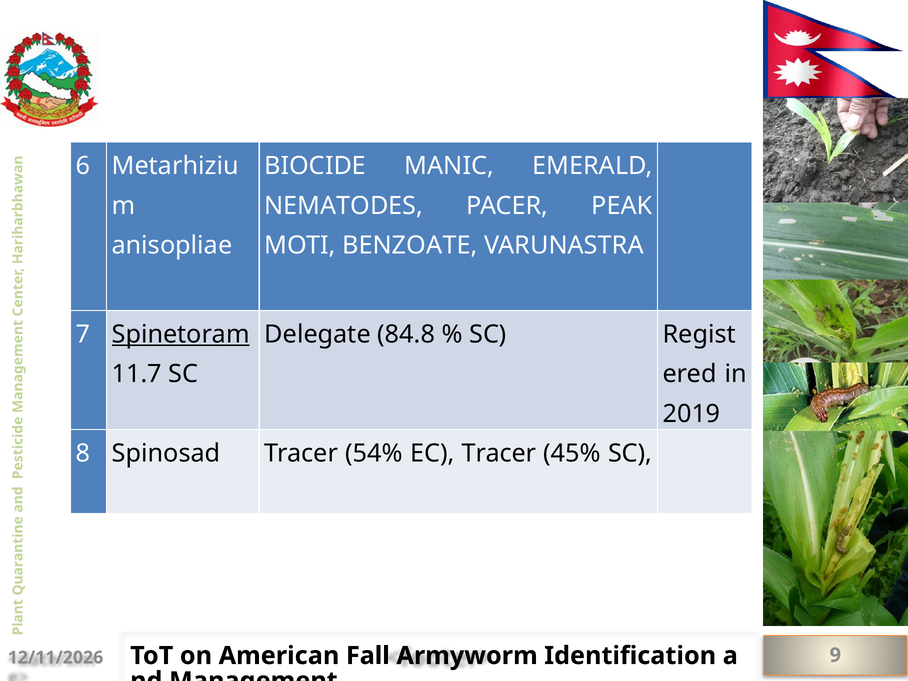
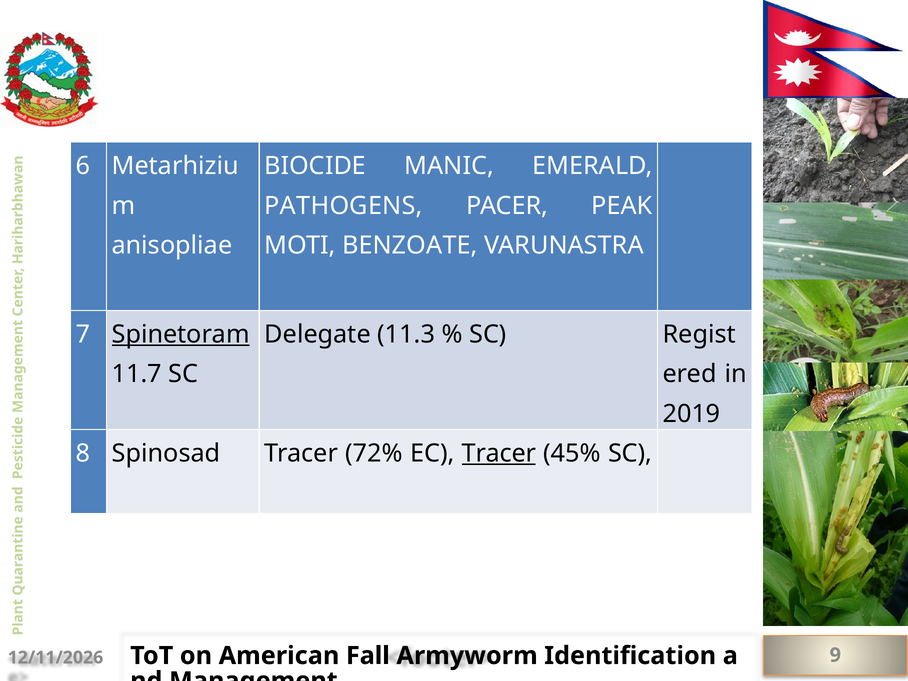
NEMATODES: NEMATODES -> PATHOGENS (344, 206)
84.8: 84.8 -> 11.3 (406, 334)
54%: 54% -> 72% (374, 453)
Tracer underline: none -> present (499, 453)
